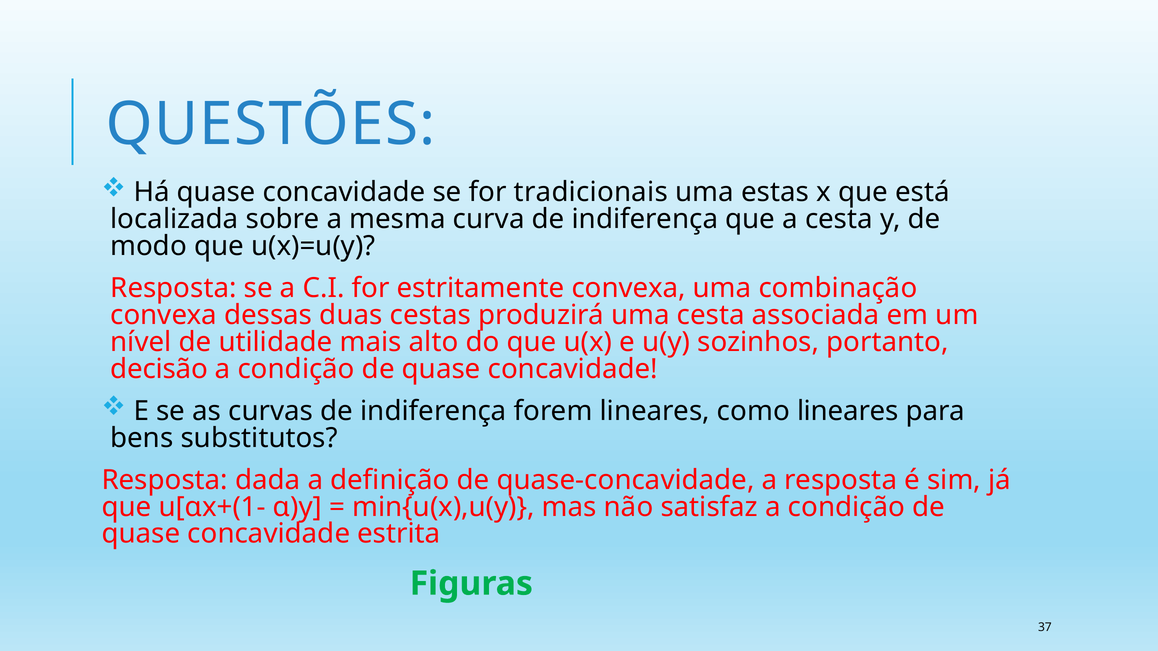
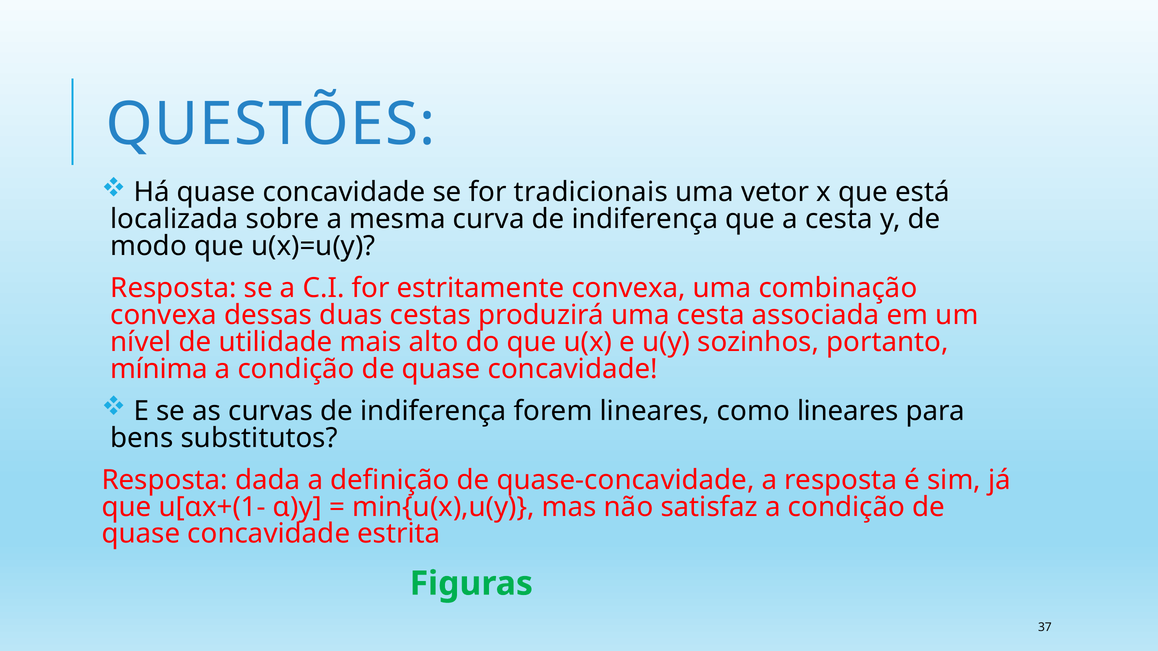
estas: estas -> vetor (775, 192)
decisão: decisão -> mínima (159, 369)
